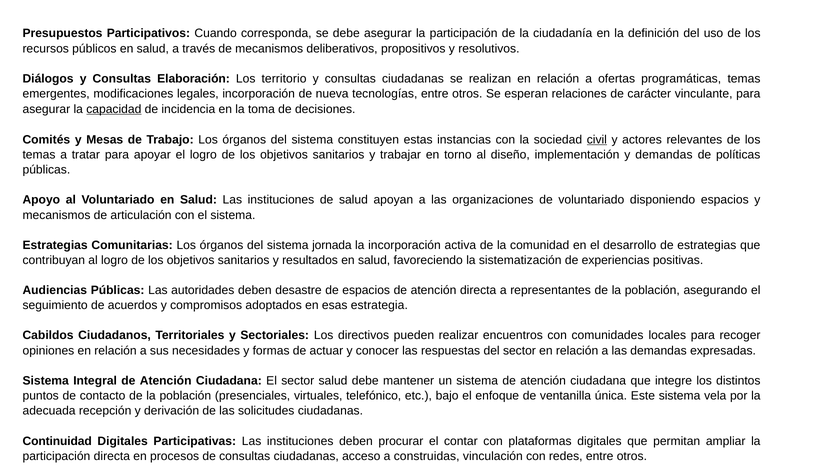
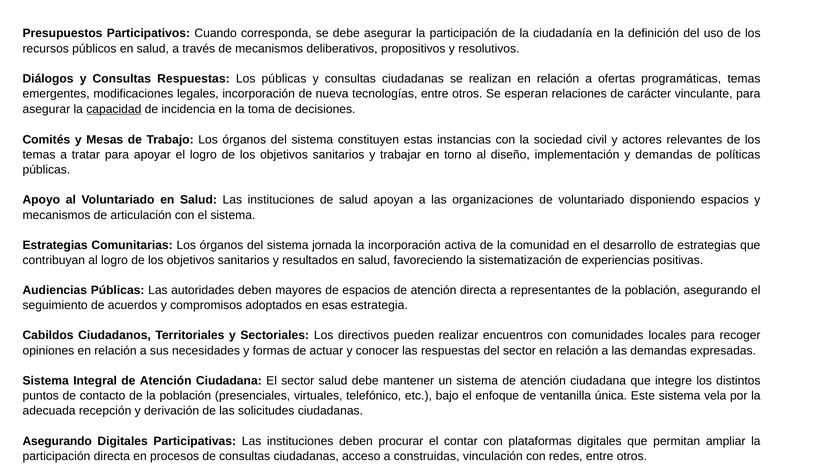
Consultas Elaboración: Elaboración -> Respuestas (193, 79)
Los territorio: territorio -> públicas (284, 79)
civil underline: present -> none (597, 139)
desastre: desastre -> mayores (298, 290)
Continuidad: Continuidad -> Asegurando (57, 441)
